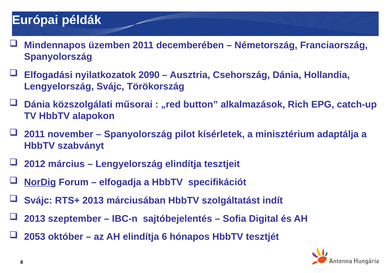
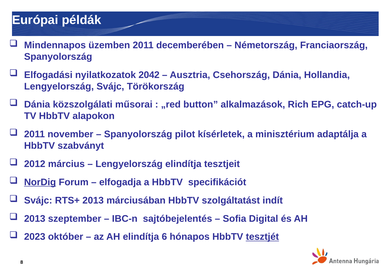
2090: 2090 -> 2042 (149, 75)
2053: 2053 -> 2023 (35, 237)
tesztjét underline: none -> present (262, 237)
